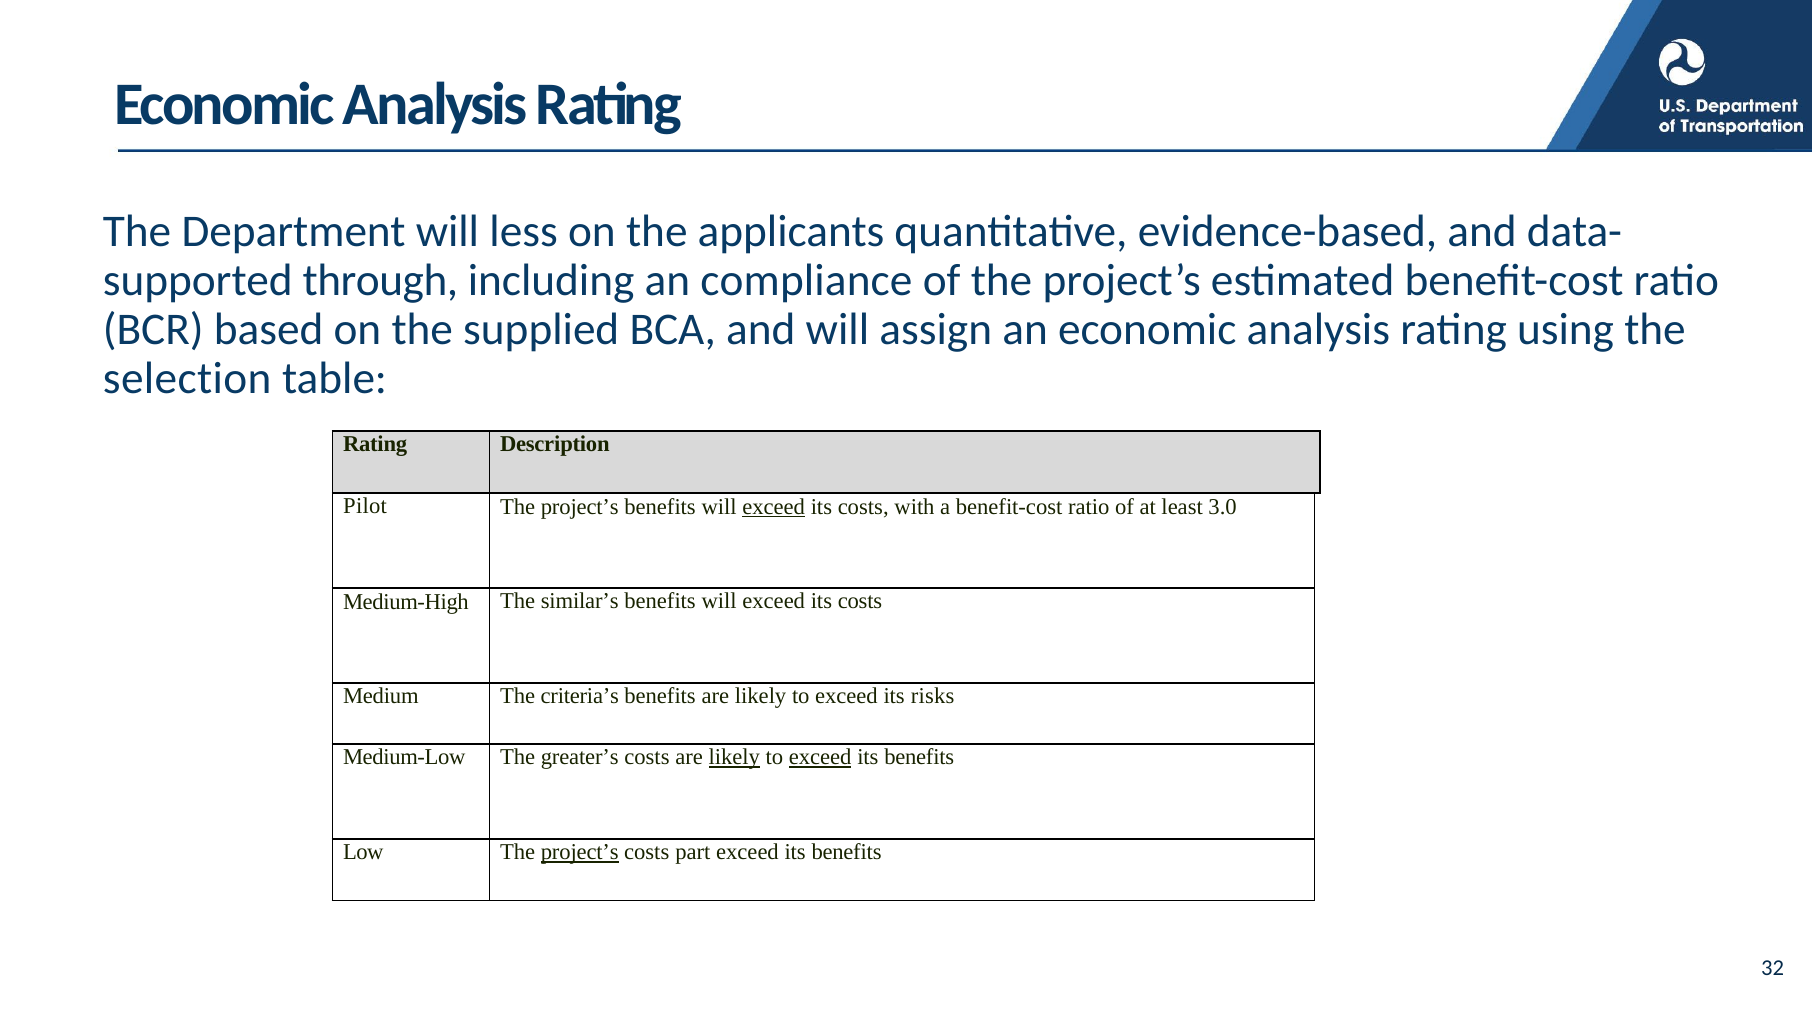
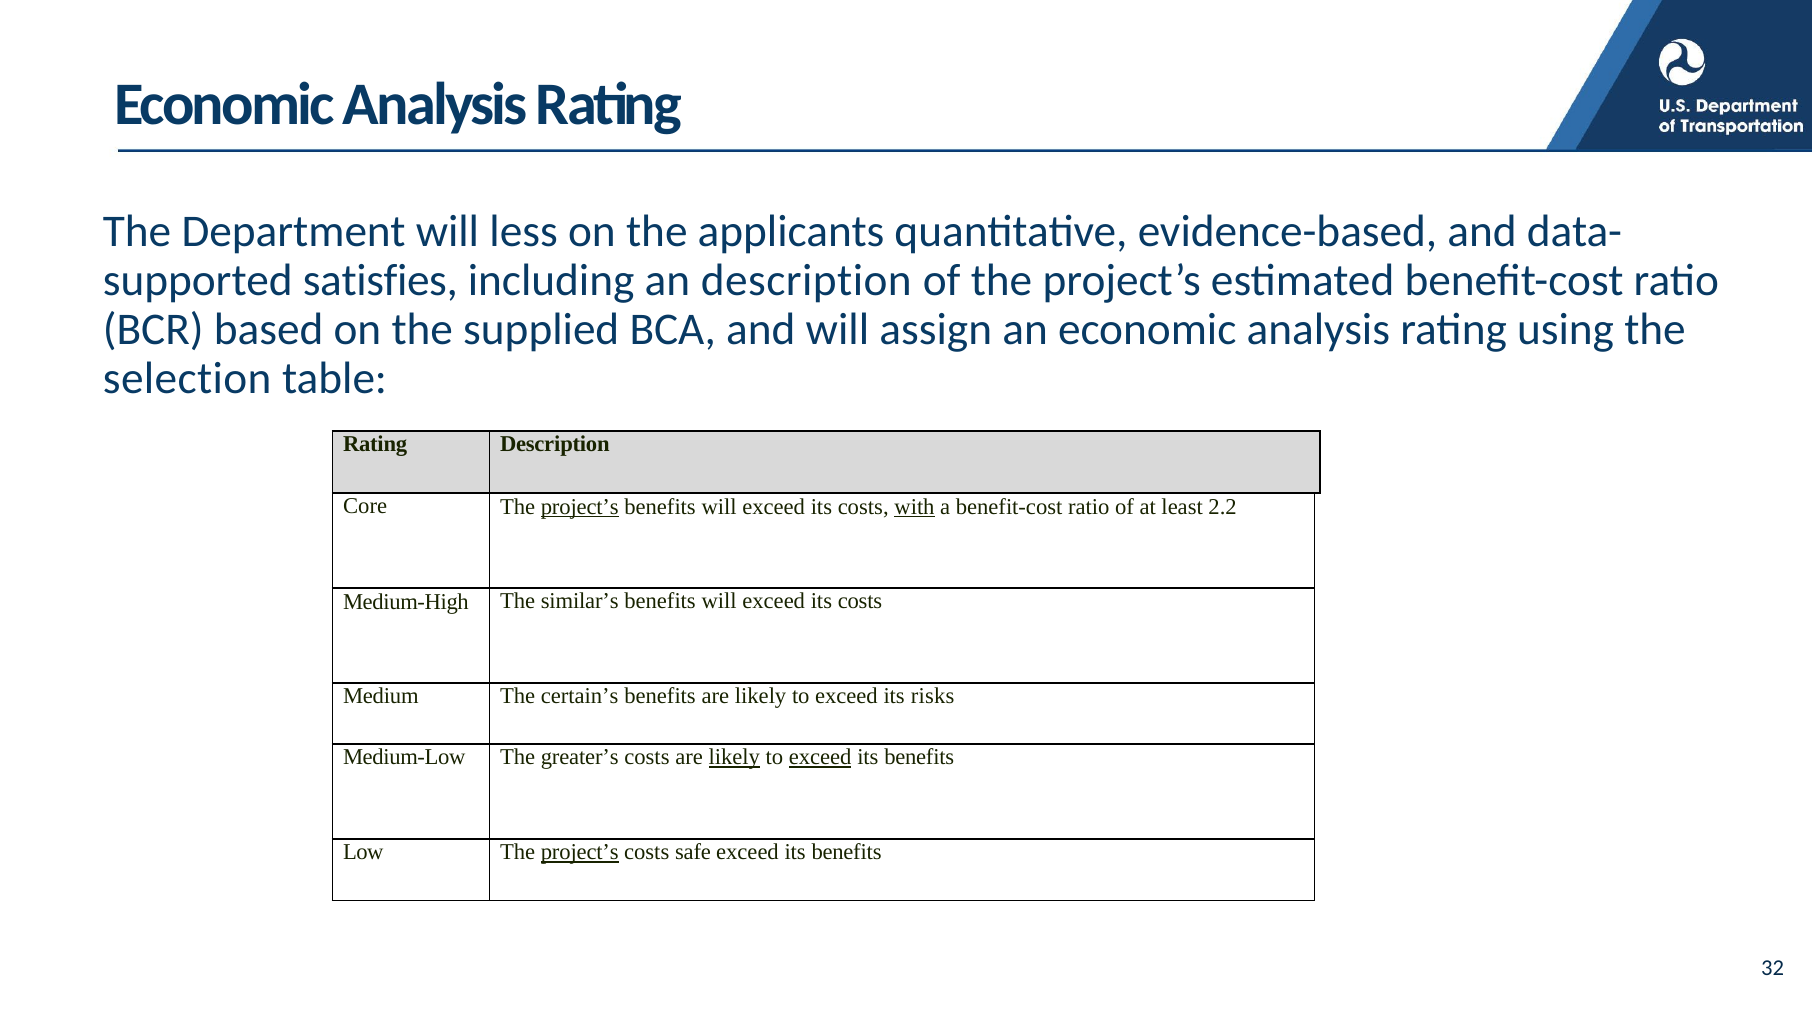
through: through -> satisfies (380, 280)
an compliance: compliance -> description (806, 280)
Pilot: Pilot -> Core (365, 506)
project’s underline: none -> present (580, 507)
exceed underline: present -> none (774, 507)
with underline: none -> present (915, 507)
3.0: 3.0 -> 2.2 (1223, 507)
criteria’s: criteria’s -> certain’s (580, 697)
part: part -> safe (693, 852)
